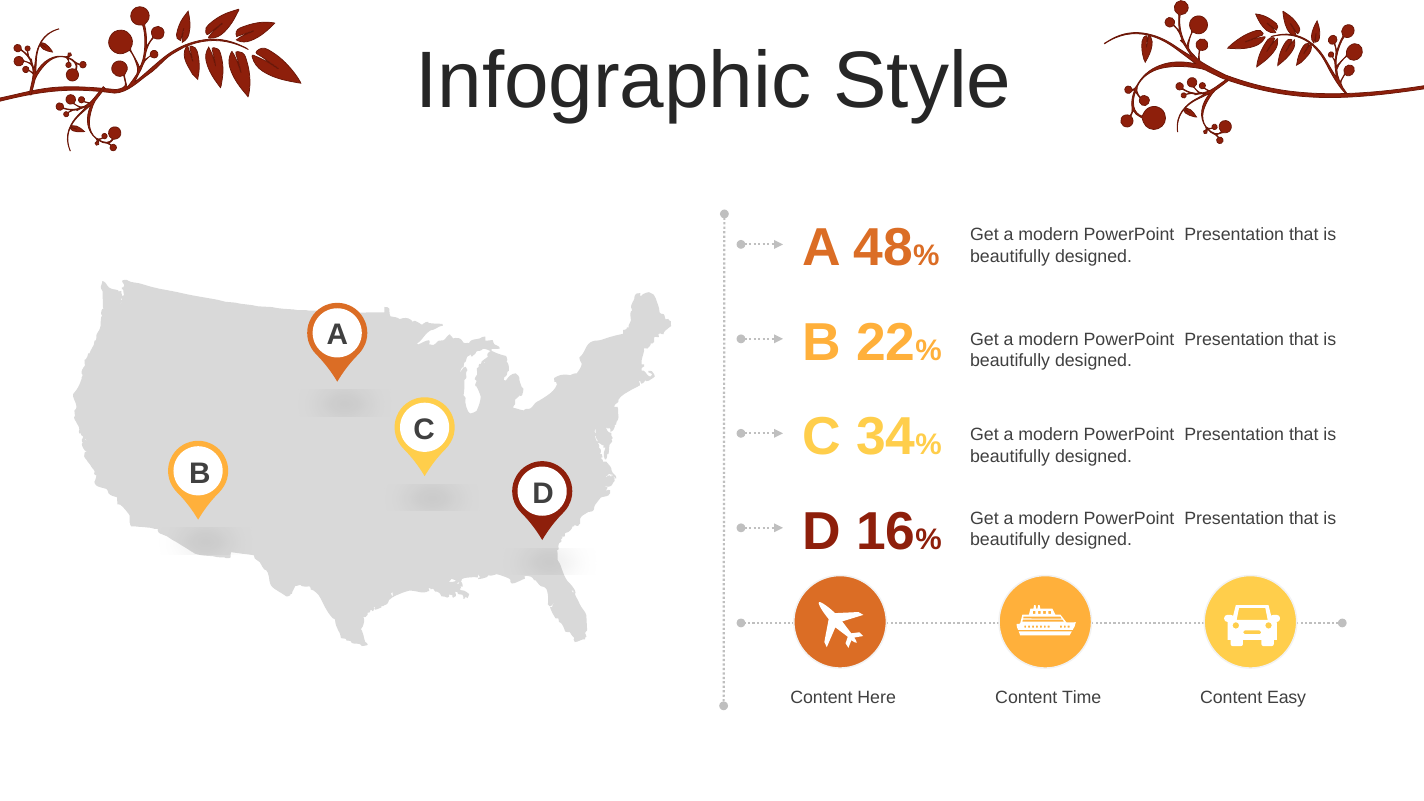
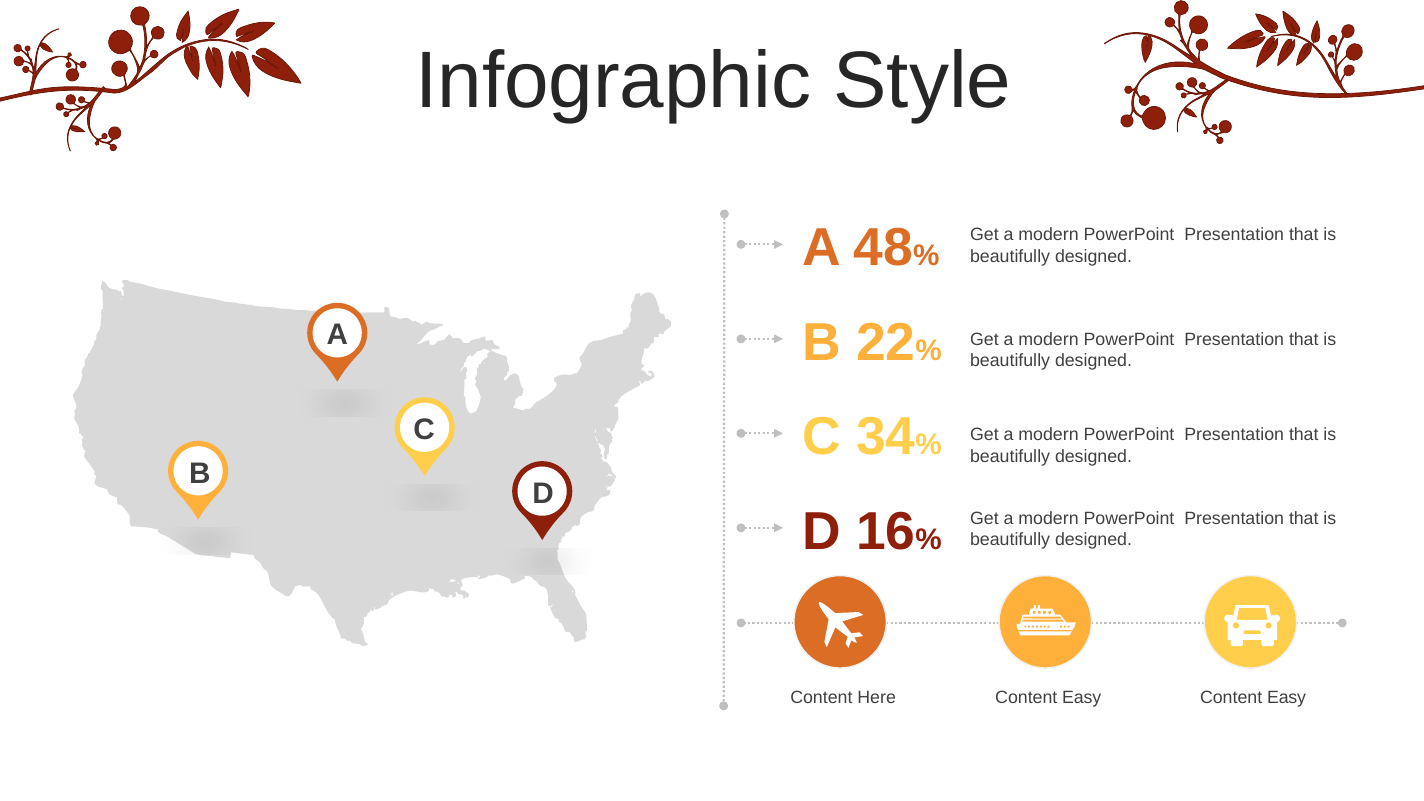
Here Content Time: Time -> Easy (1082, 697)
